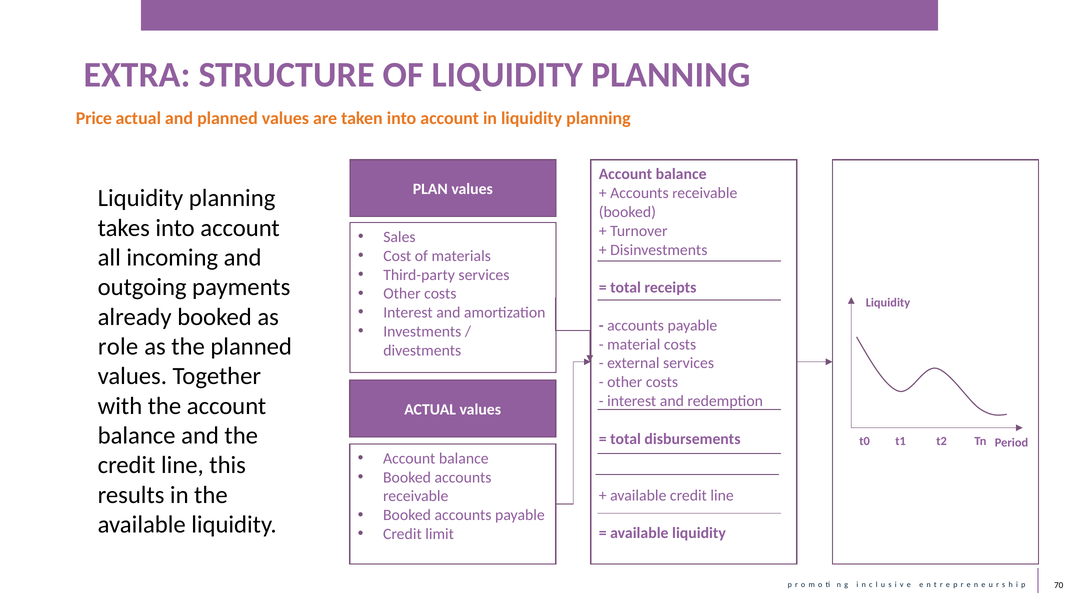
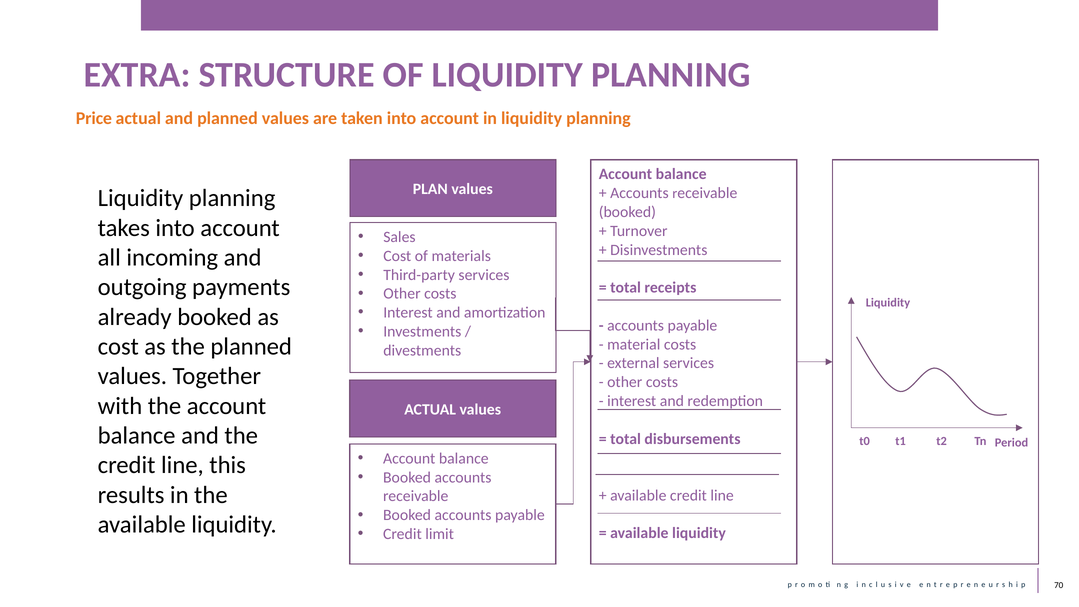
role: role -> cost (118, 347)
